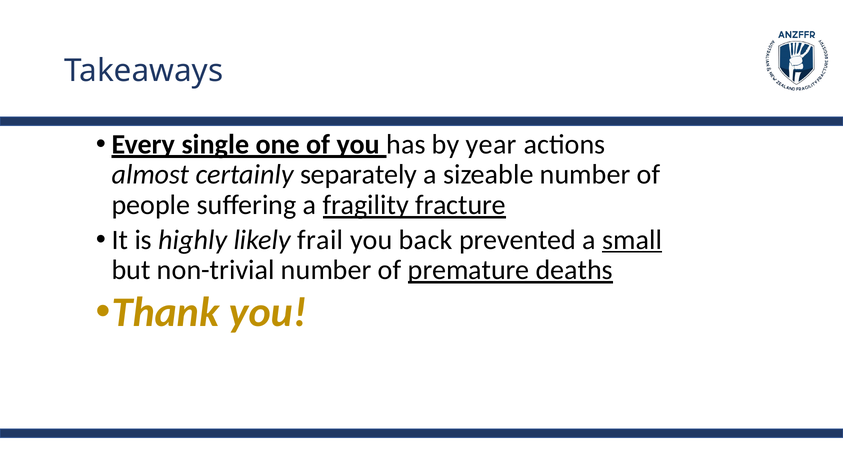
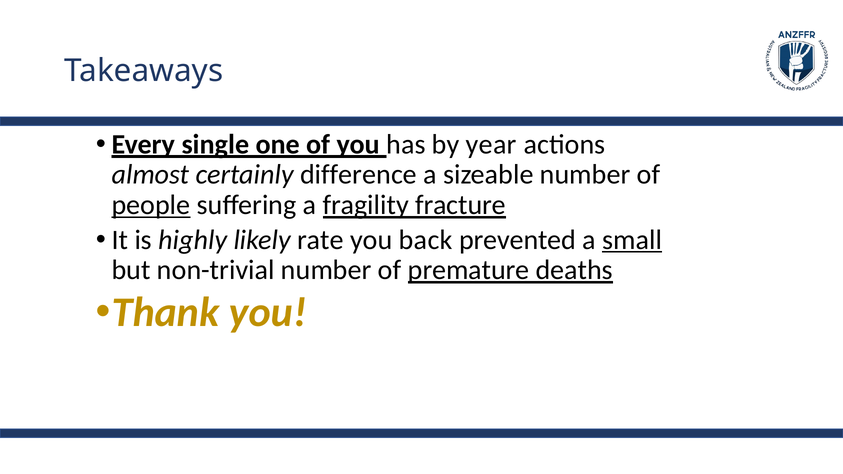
separately: separately -> difference (358, 175)
people underline: none -> present (151, 205)
frail: frail -> rate (321, 240)
